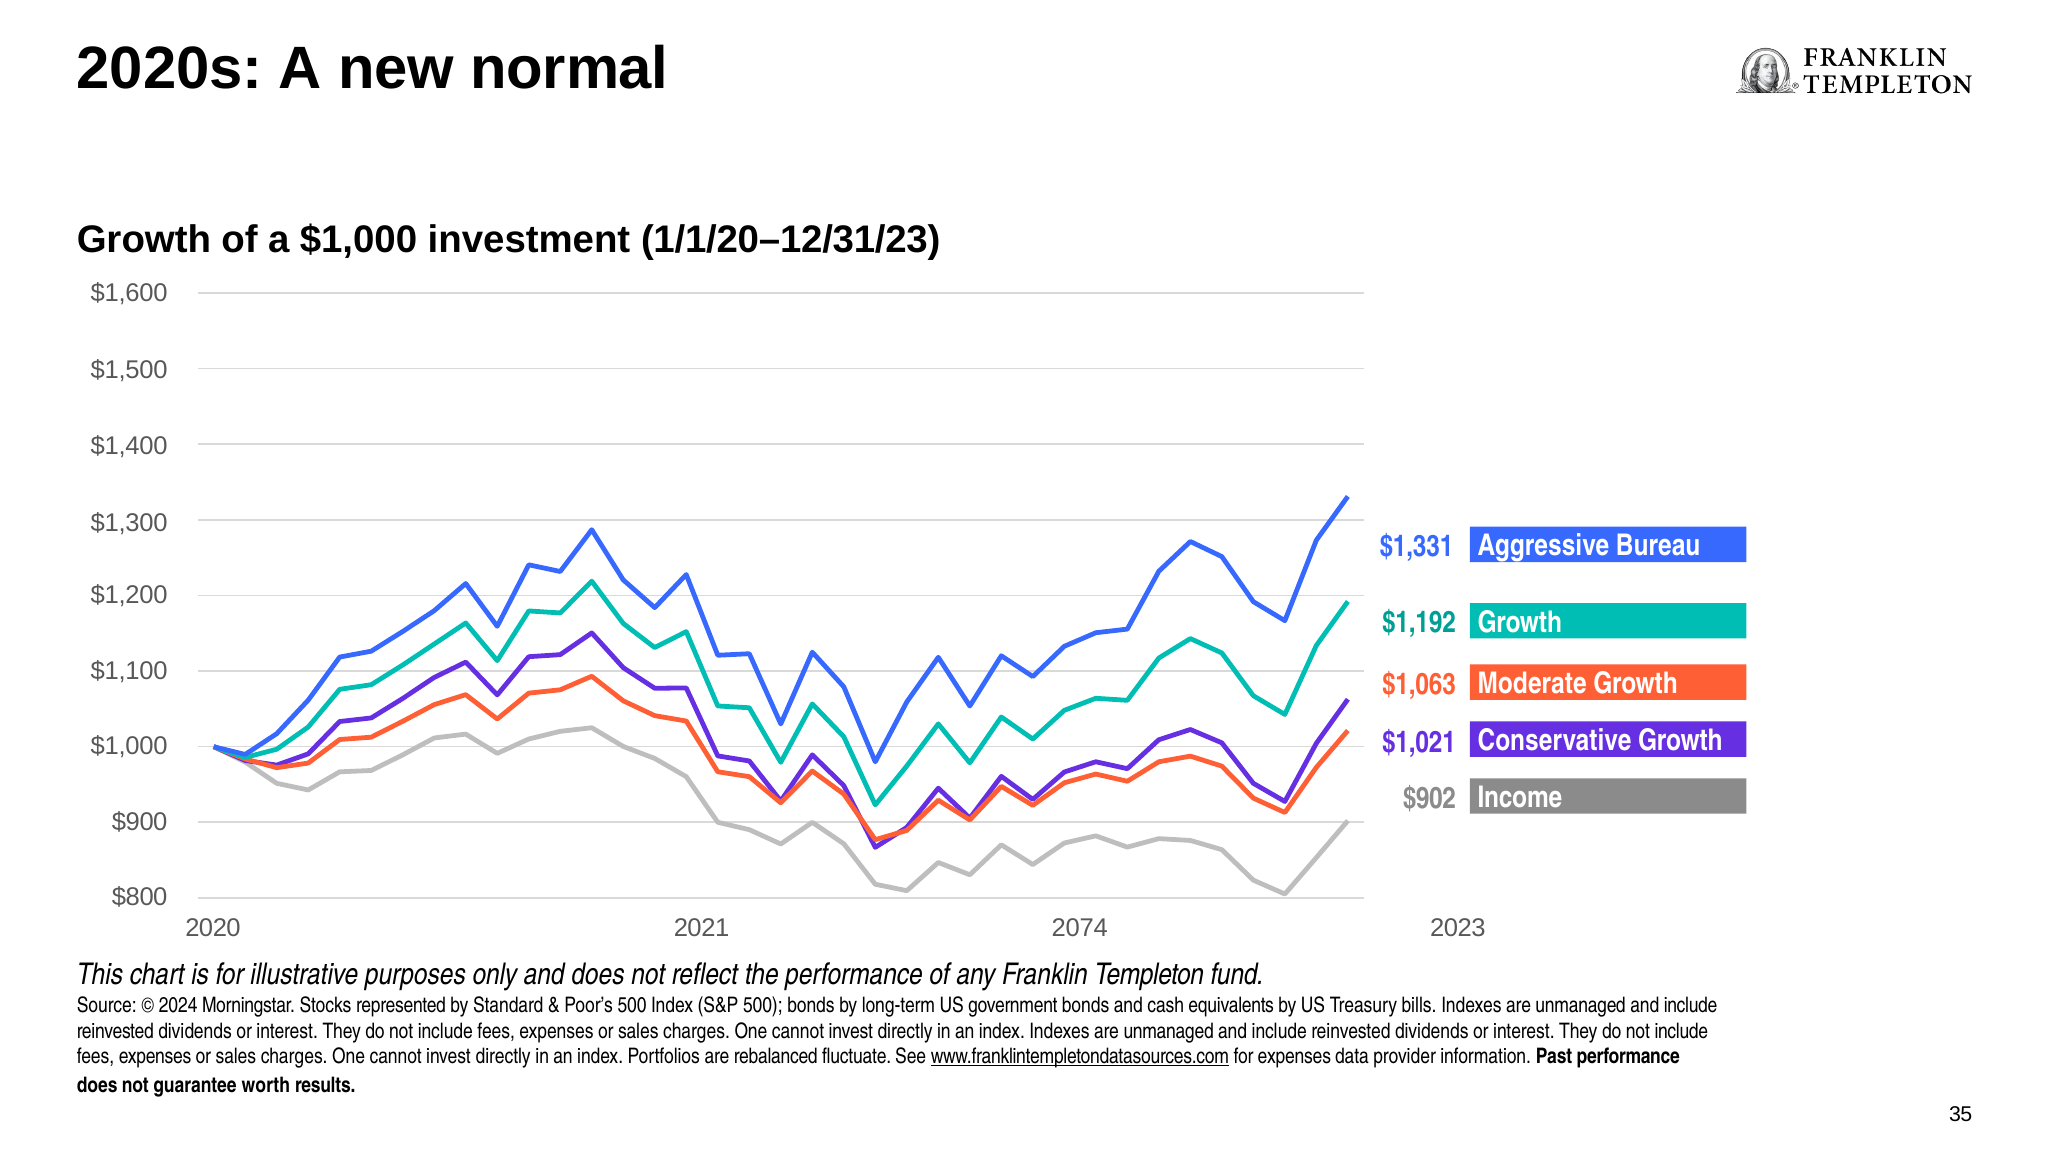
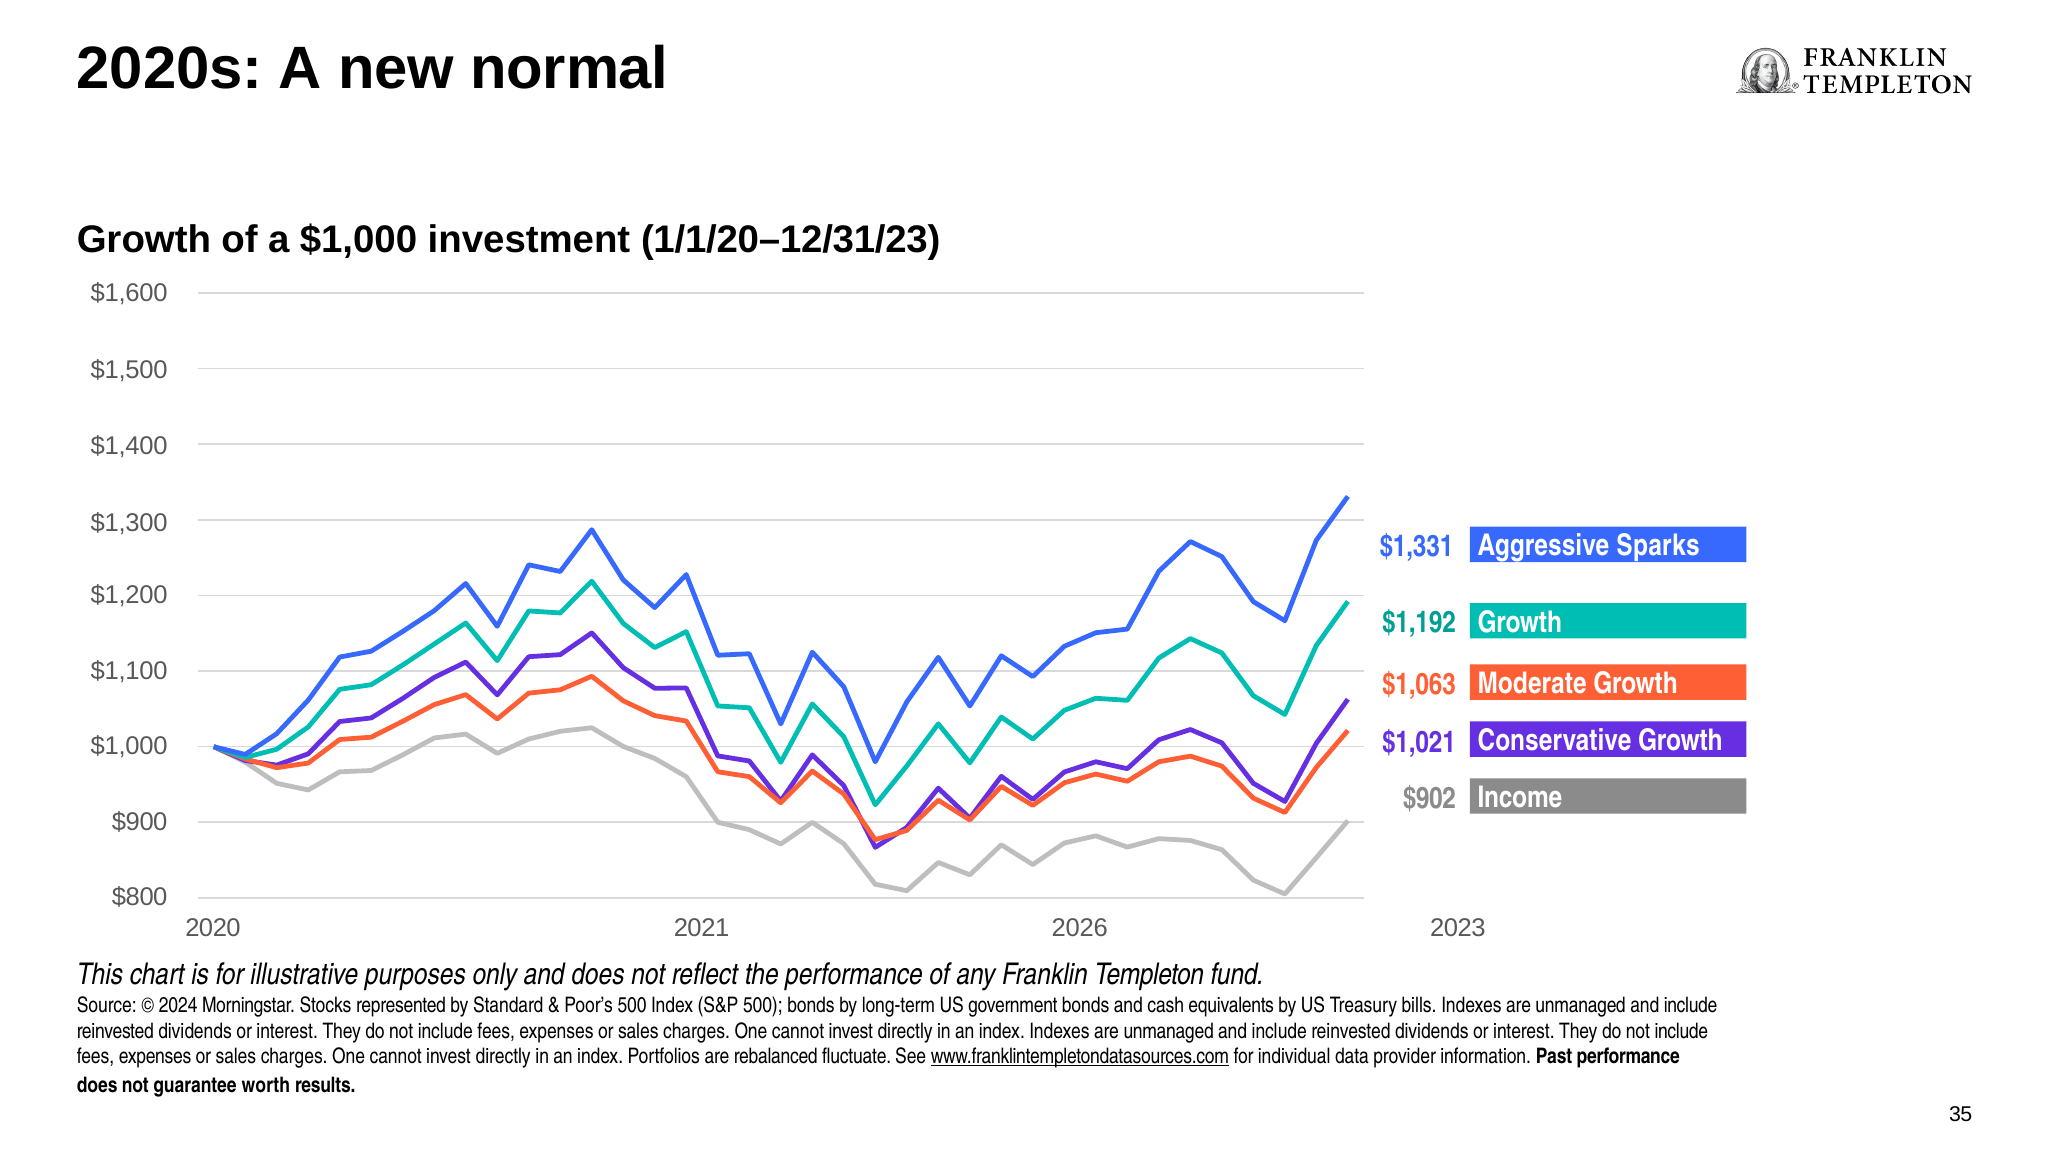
Bureau: Bureau -> Sparks (1658, 546)
2074: 2074 -> 2026 (1080, 928)
for expenses: expenses -> individual (1294, 1056)
